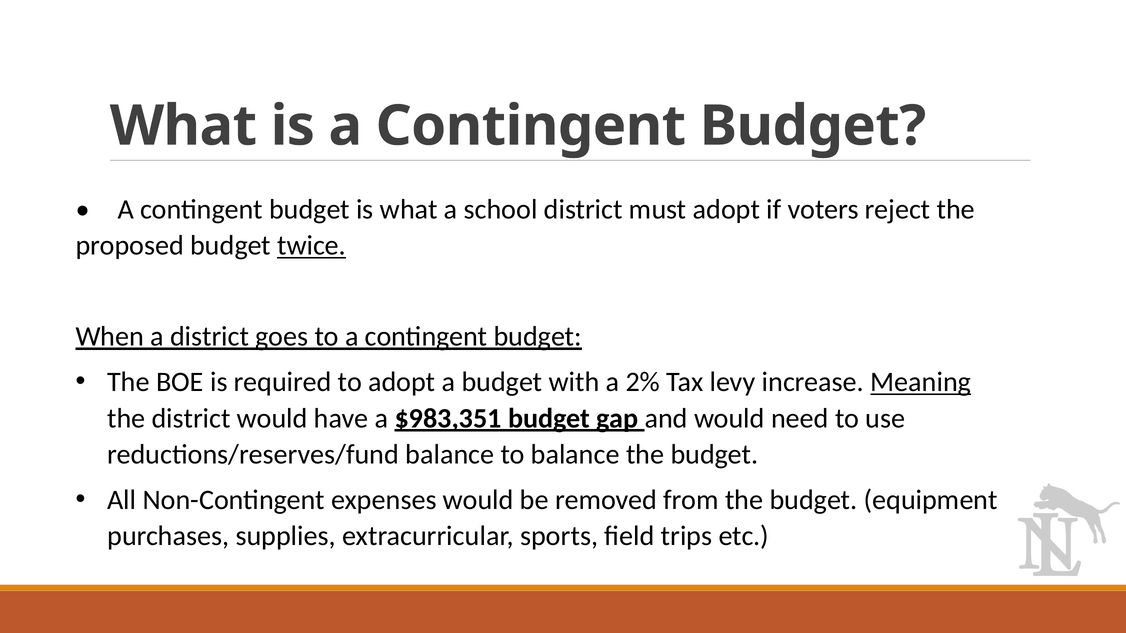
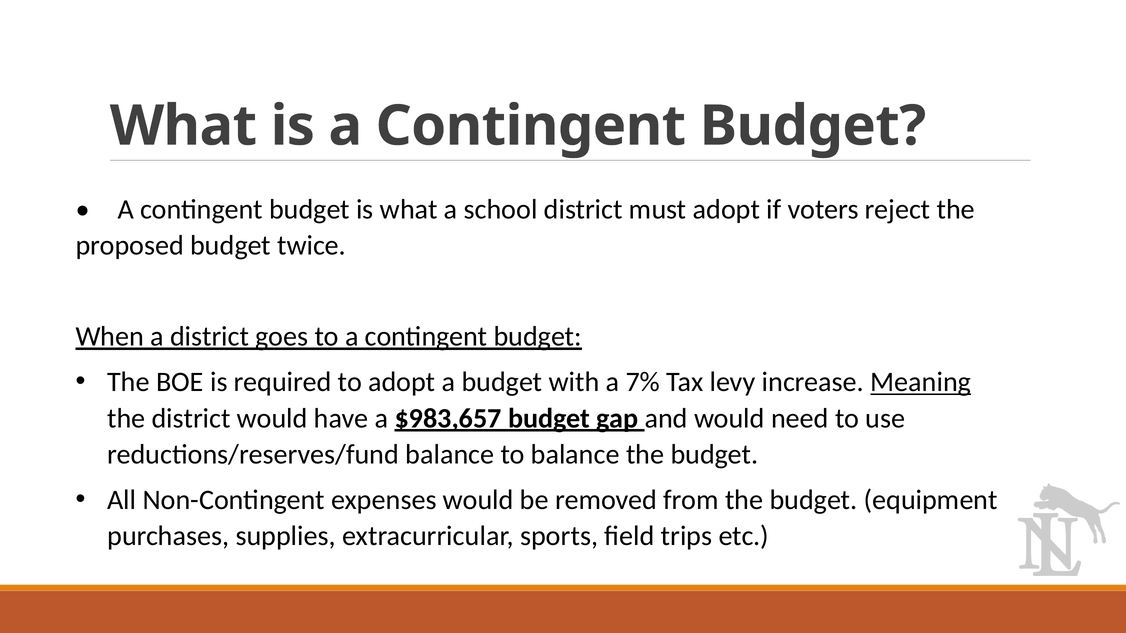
twice underline: present -> none (312, 246)
2%: 2% -> 7% (643, 382)
$983,351: $983,351 -> $983,657 (448, 419)
